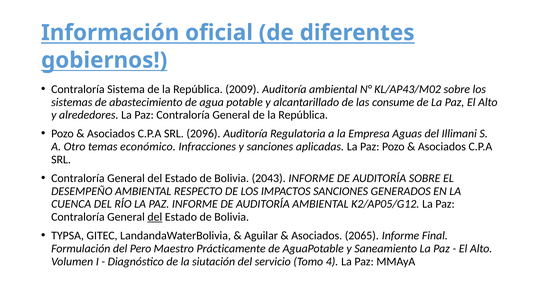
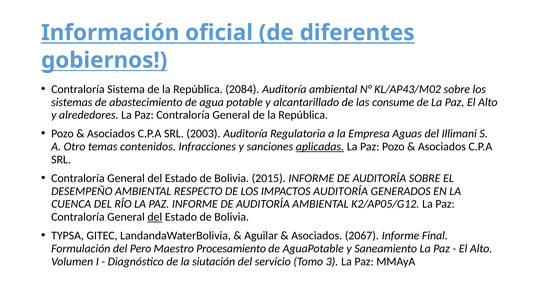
2009: 2009 -> 2084 (242, 89)
2096: 2096 -> 2003 (203, 134)
económico: económico -> contenidos (148, 147)
aplicadas underline: none -> present (320, 147)
2043: 2043 -> 2015 (269, 178)
IMPACTOS SANCIONES: SANCIONES -> AUDITORÍA (341, 191)
2065: 2065 -> 2067 (362, 236)
Prácticamente: Prácticamente -> Procesamiento (231, 249)
4: 4 -> 3 (332, 262)
